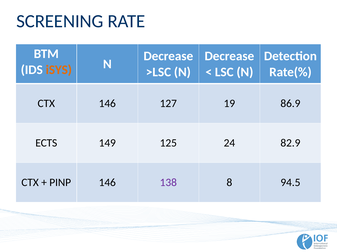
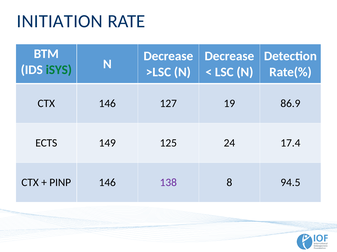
SCREENING: SCREENING -> INITIATION (60, 21)
iSYS colour: orange -> green (59, 70)
82.9: 82.9 -> 17.4 (290, 143)
